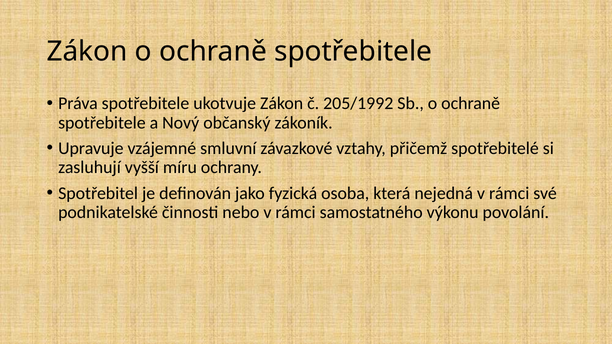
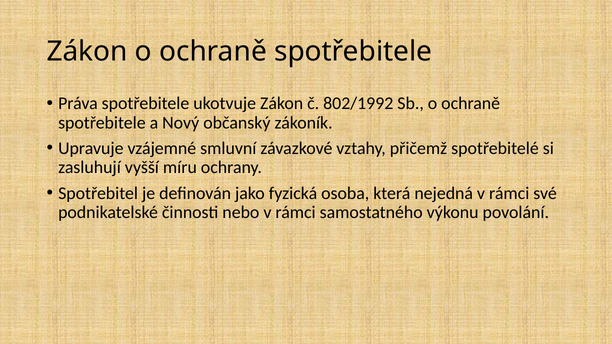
205/1992: 205/1992 -> 802/1992 (358, 103)
